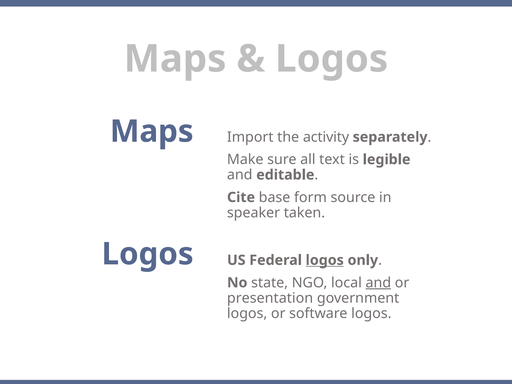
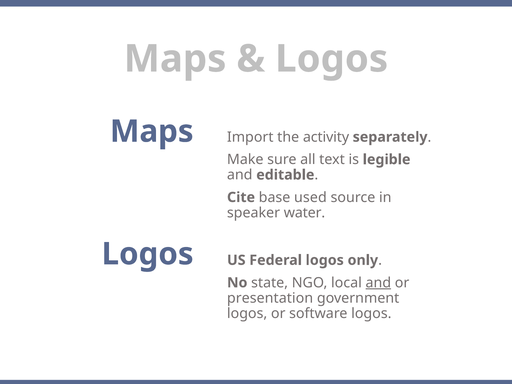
form: form -> used (310, 197)
taken: taken -> water (304, 213)
logos underline: present -> none (325, 260)
